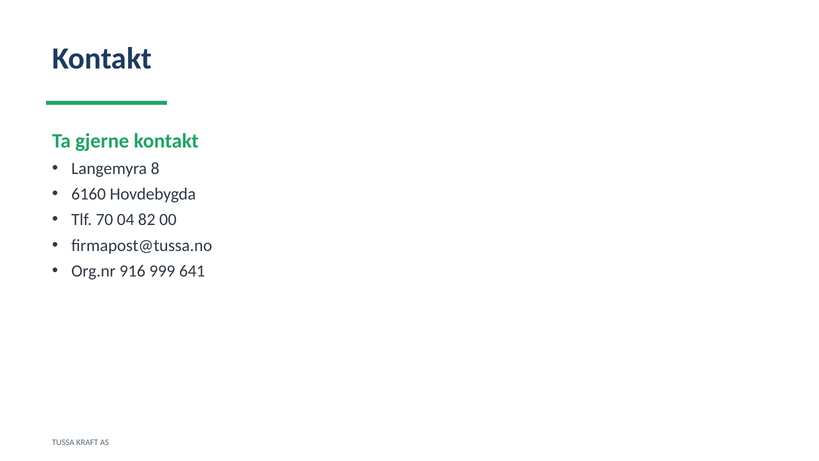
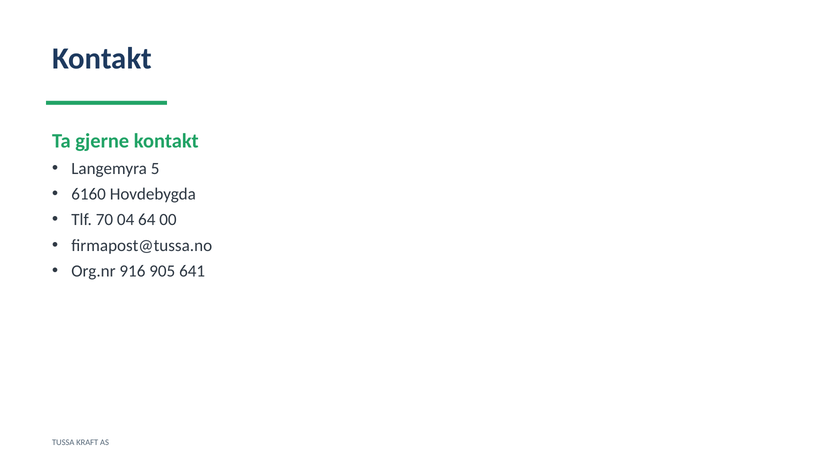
8: 8 -> 5 (155, 168)
82: 82 -> 64 (147, 220)
999: 999 -> 905 (162, 271)
